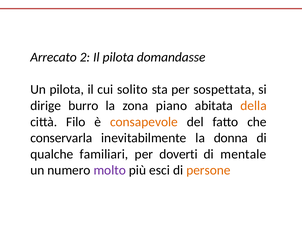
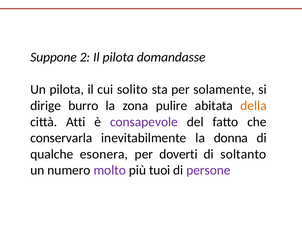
Arrecato: Arrecato -> Suppone (54, 57)
sospettata: sospettata -> solamente (224, 89)
piano: piano -> pulire (172, 105)
Filo: Filo -> Atti (76, 122)
consapevole colour: orange -> purple (144, 122)
familiari: familiari -> esonera (104, 154)
mentale: mentale -> soltanto (243, 154)
esci: esci -> tuoi (160, 170)
persone colour: orange -> purple (208, 170)
